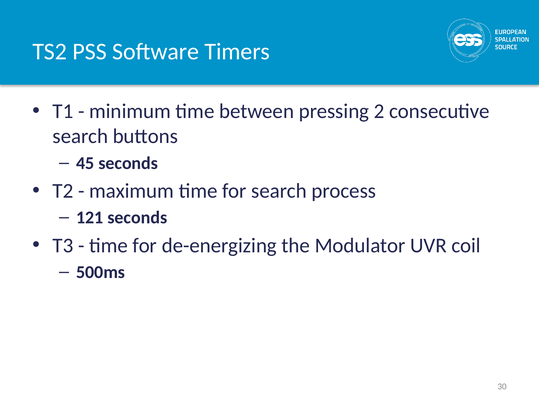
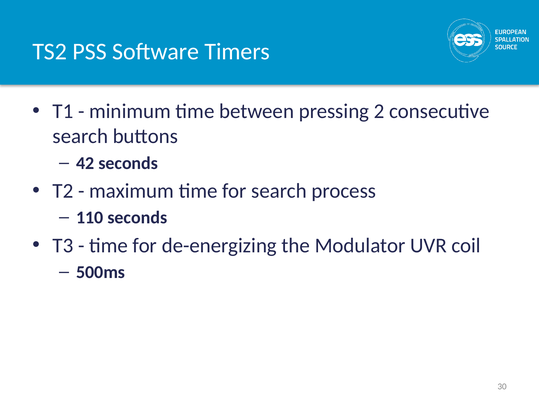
45: 45 -> 42 (85, 163)
121: 121 -> 110 (90, 217)
